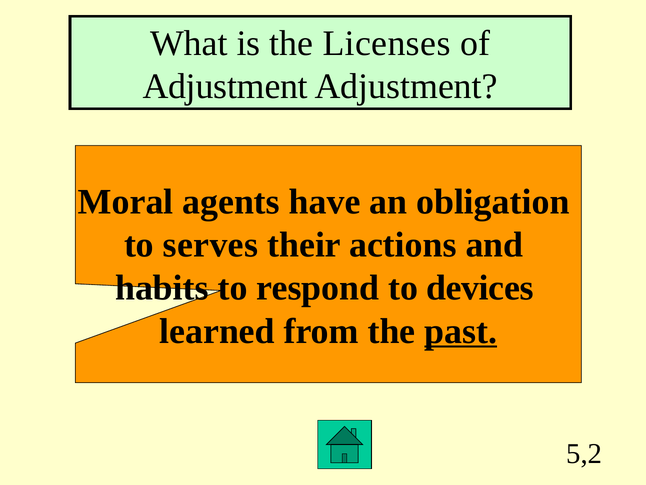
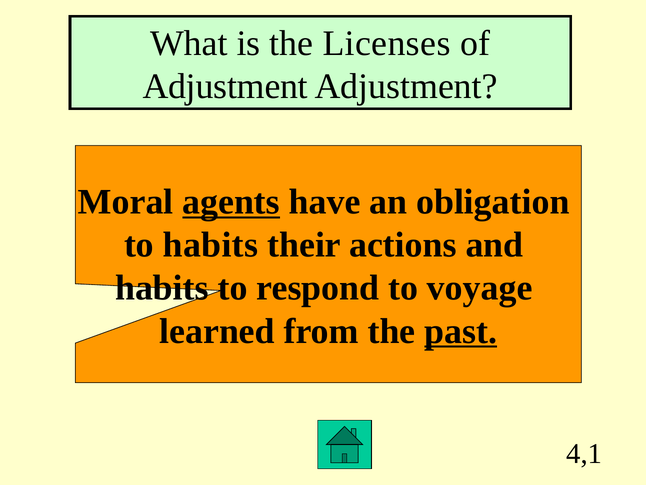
agents underline: none -> present (231, 202)
to serves: serves -> habits (210, 245)
devices: devices -> voyage (480, 288)
5,2: 5,2 -> 4,1 (584, 453)
